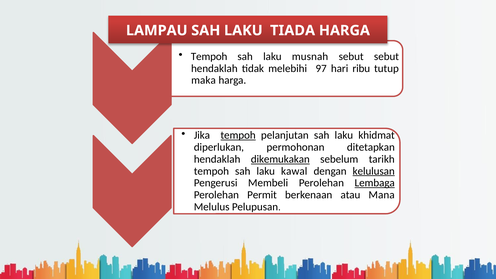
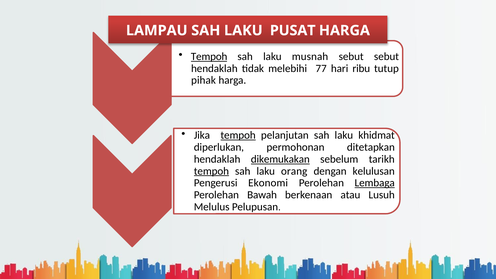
TIADA: TIADA -> PUSAT (293, 30)
Tempoh underline: none -> present (209, 57)
97: 97 -> 77 (321, 68)
maka: maka -> pihak (204, 80)
tempoh underline: none -> present (211, 171)
kawal: kawal -> orang (294, 171)
kelulusan underline: present -> none (374, 171)
Membeli: Membeli -> Ekonomi (268, 183)
Permit: Permit -> Bawah (262, 195)
Mana: Mana -> Lusuh (382, 195)
